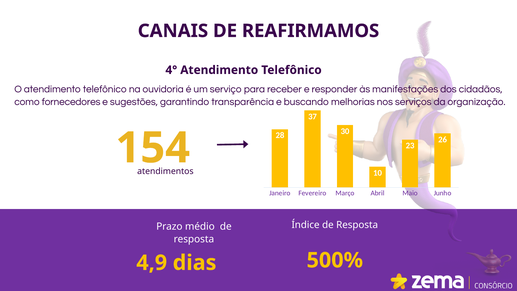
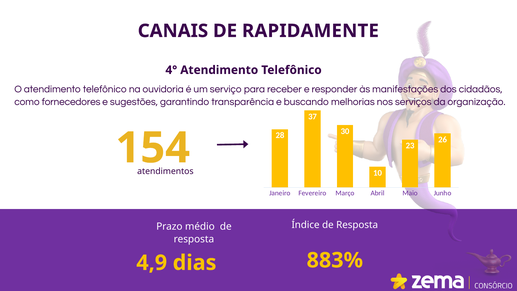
REAFIRMAMOS: REAFIRMAMOS -> RAPIDAMENTE (310, 31)
500%: 500% -> 883% (335, 260)
